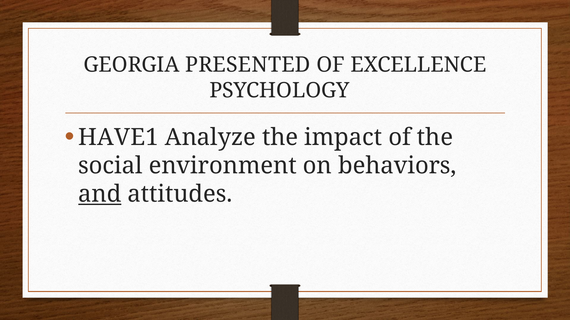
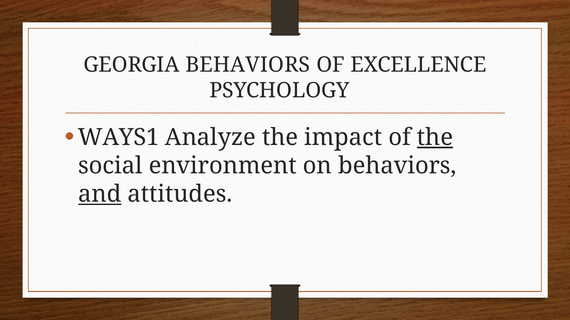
GEORGIA PRESENTED: PRESENTED -> BEHAVIORS (248, 65)
HAVE1: HAVE1 -> WAYS1 (119, 138)
the underline: none -> present (435, 138)
